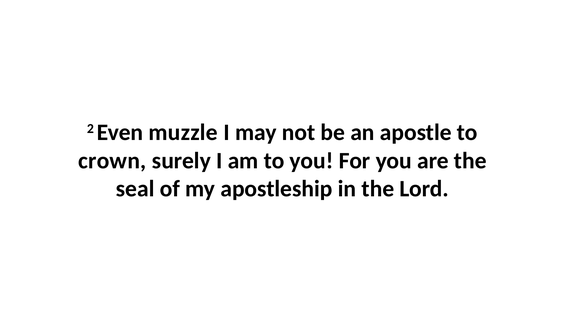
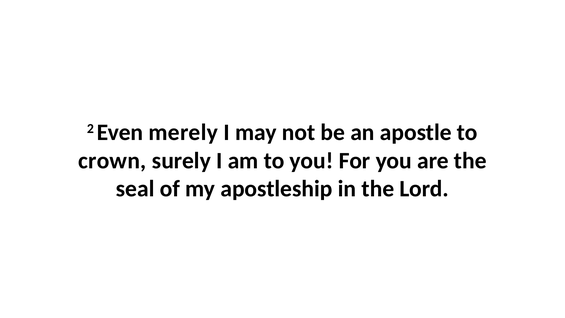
muzzle: muzzle -> merely (183, 132)
